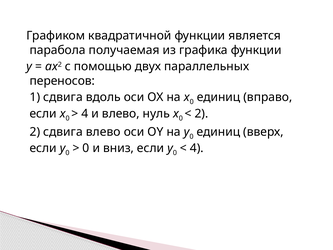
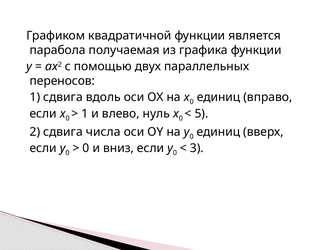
4: 4 -> 1 (85, 113)
2: 2 -> 5 (201, 113)
сдвига влево: влево -> числа (103, 132)
4: 4 -> 3 (197, 148)
